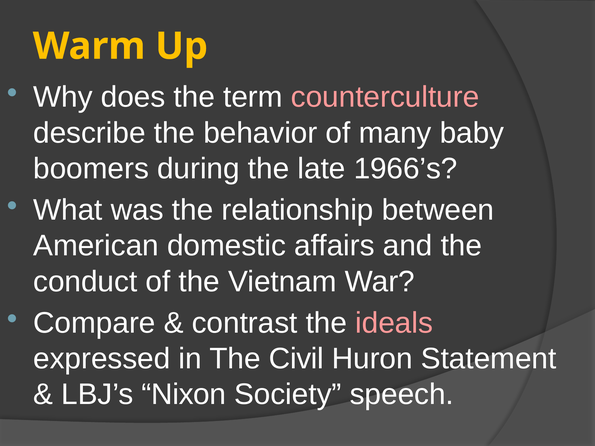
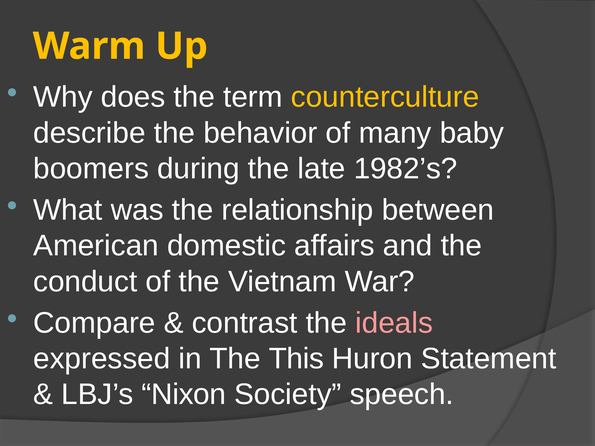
counterculture colour: pink -> yellow (385, 97)
1966’s: 1966’s -> 1982’s (406, 169)
Civil: Civil -> This (296, 359)
